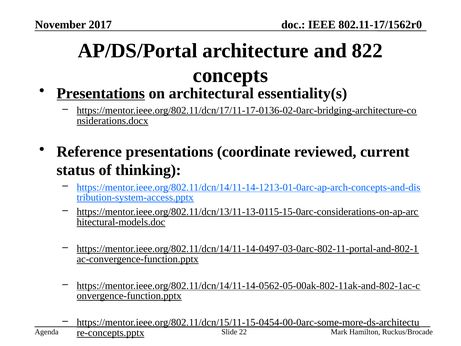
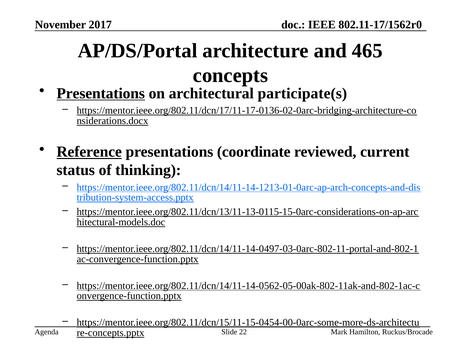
822: 822 -> 465 (367, 51)
essentiality(s: essentiality(s -> participate(s (302, 93)
Reference underline: none -> present (89, 152)
